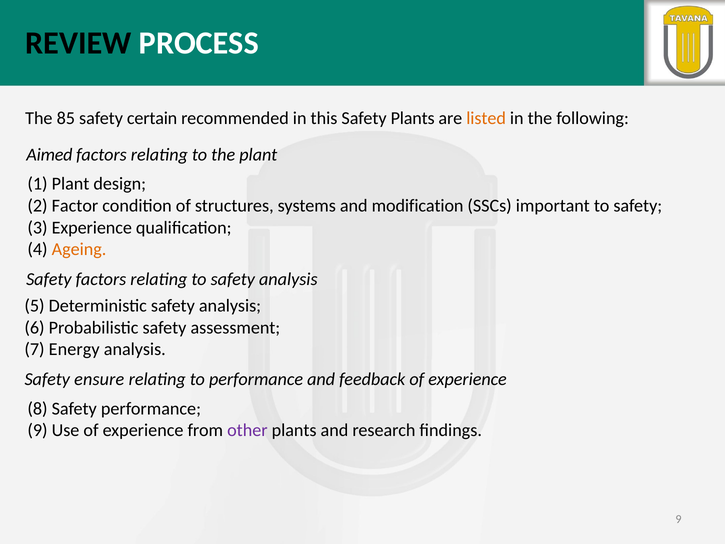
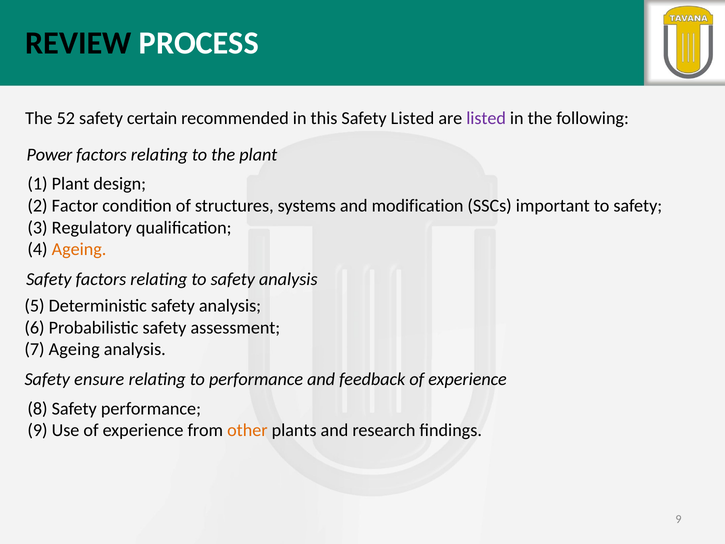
85: 85 -> 52 (66, 118)
Safety Plants: Plants -> Listed (413, 118)
listed colour: orange -> purple (486, 118)
Aimed: Aimed -> Power (49, 155)
3 Experience: Experience -> Regulatory (92, 227)
7 Energy: Energy -> Ageing (74, 349)
other colour: purple -> orange (247, 430)
